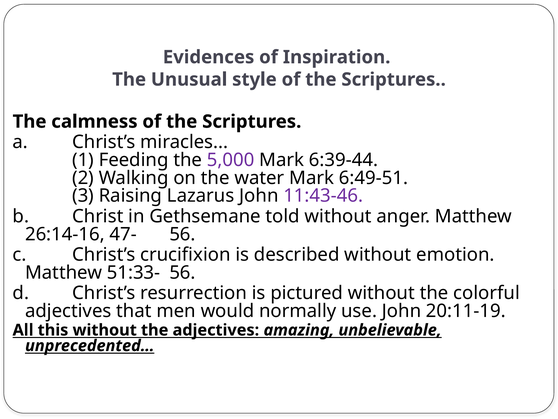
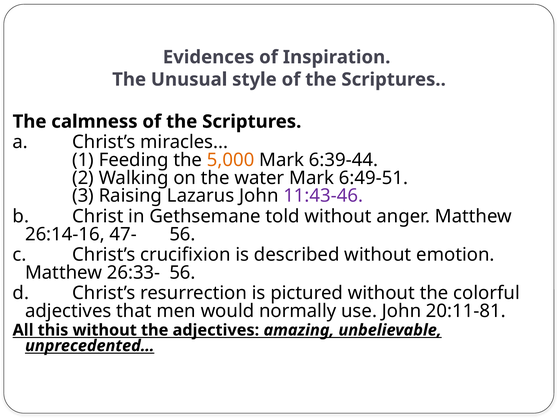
5,000 colour: purple -> orange (231, 160)
51:33-: 51:33- -> 26:33- (134, 272)
20:11-19: 20:11-19 -> 20:11-81 (466, 311)
